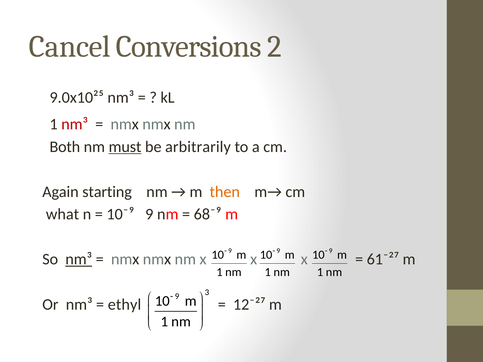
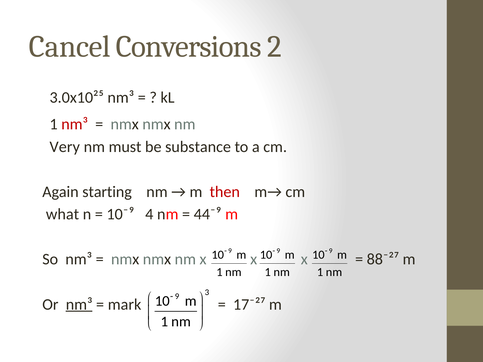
9.0x10²⁵: 9.0x10²⁵ -> 3.0x10²⁵ (77, 98)
Both: Both -> Very (65, 147)
must underline: present -> none (125, 147)
arbitrarily: arbitrarily -> substance (198, 147)
then colour: orange -> red (225, 192)
10⁻⁹ 9: 9 -> 4 (149, 214)
68⁻⁹: 68⁻⁹ -> 44⁻⁹ (208, 214)
nm³ underline: present -> none (79, 259)
61⁻²⁷: 61⁻²⁷ -> 88⁻²⁷ (383, 259)
nm³ underline: none -> present (79, 305)
ethyl: ethyl -> mark (125, 305)
12⁻²⁷: 12⁻²⁷ -> 17⁻²⁷ (249, 305)
